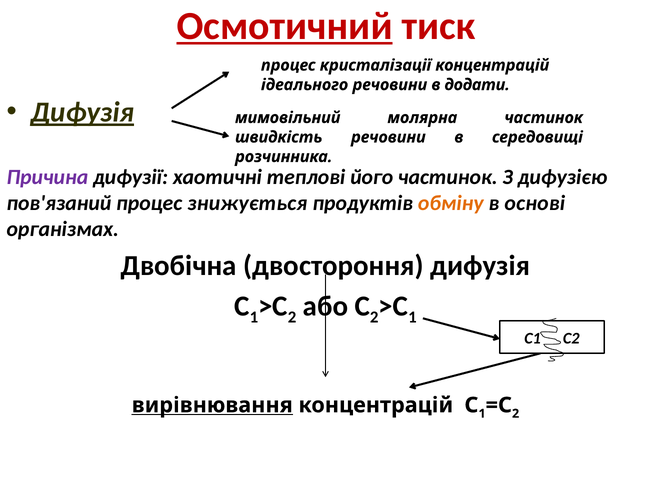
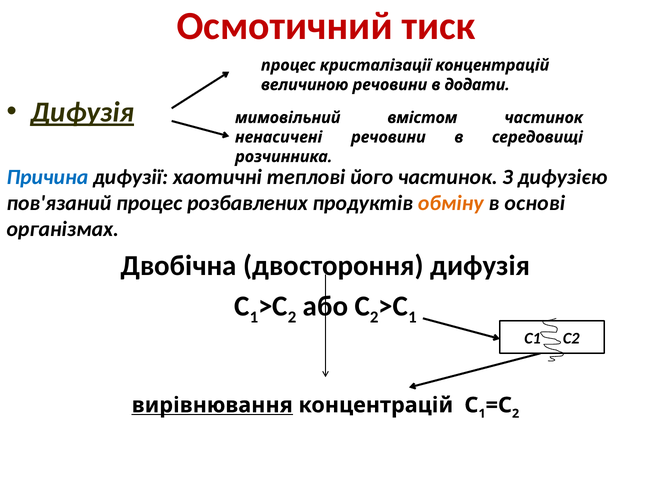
Осмотичний underline: present -> none (285, 26)
ідеального: ідеального -> величиною (305, 85)
молярна: молярна -> вмістом (422, 118)
швидкість: швидкість -> ненасичені (279, 137)
Причина colour: purple -> blue (47, 177)
знижується: знижується -> розбавлених (247, 203)
